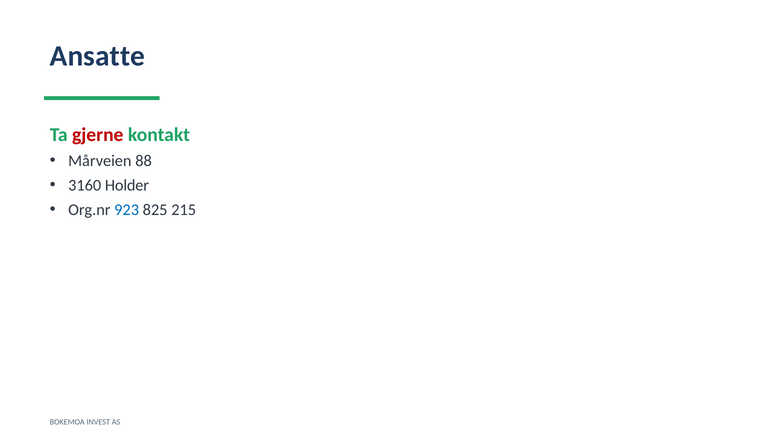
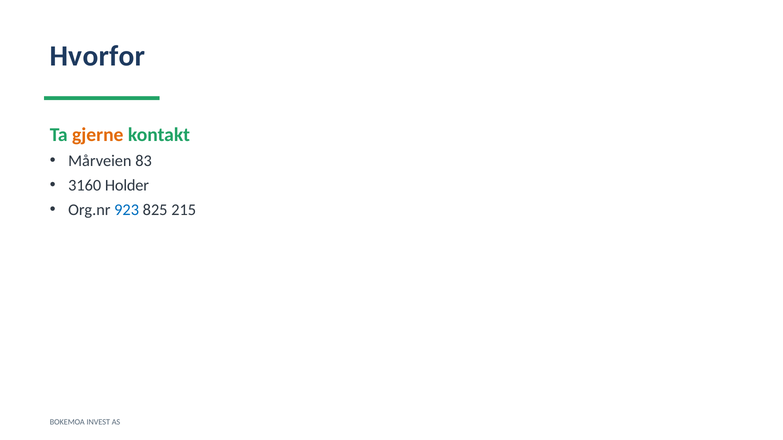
Ansatte: Ansatte -> Hvorfor (97, 56)
gjerne colour: red -> orange (98, 135)
88: 88 -> 83 (144, 161)
